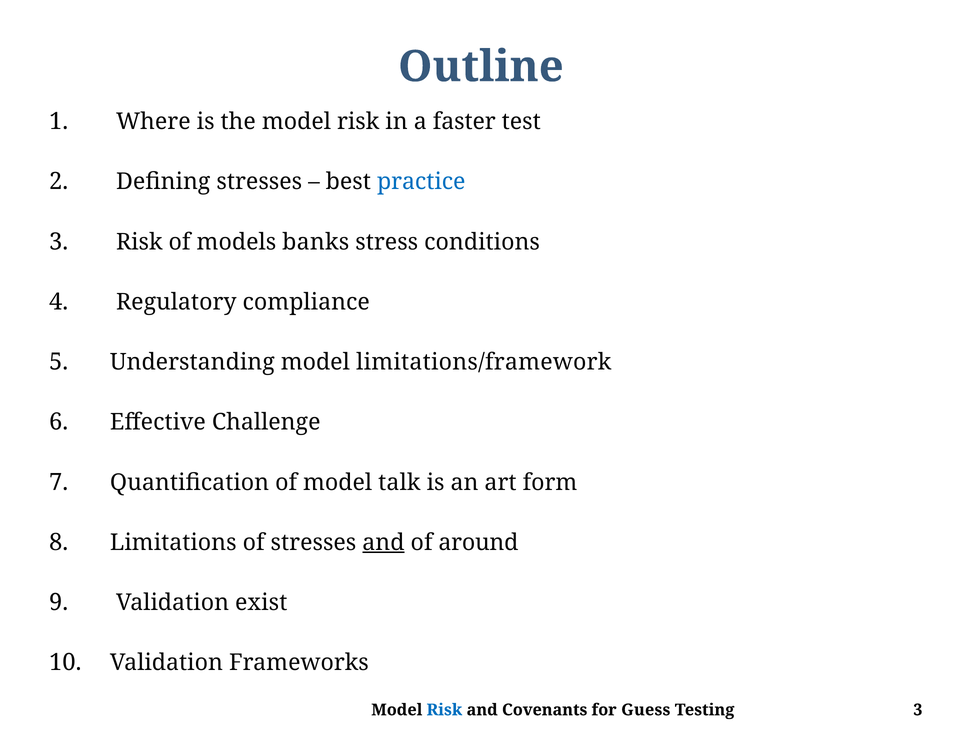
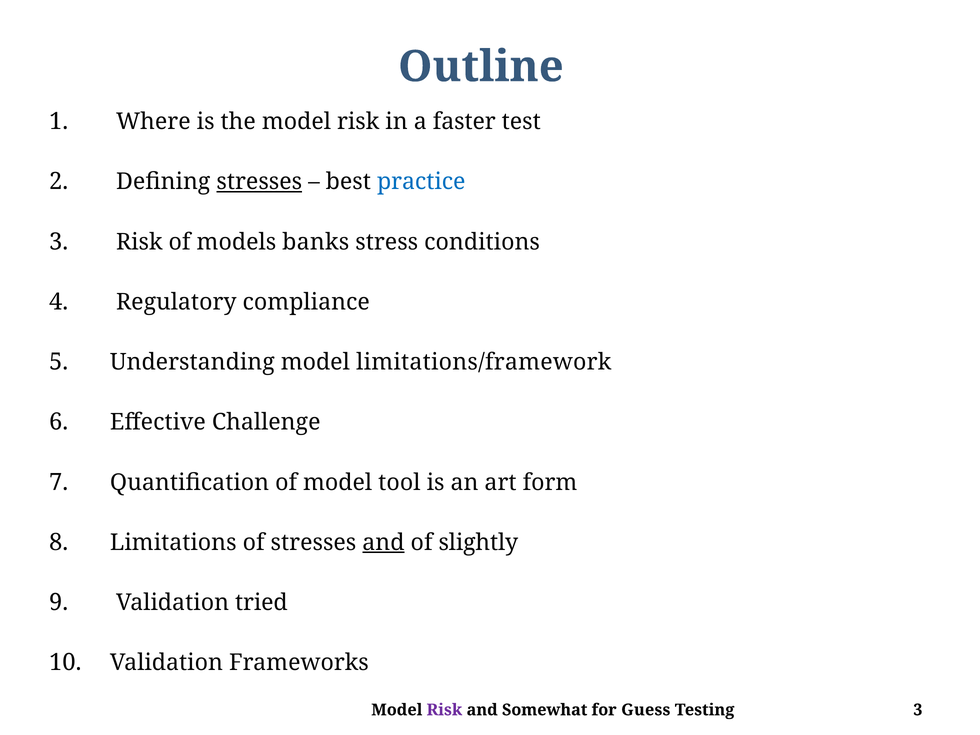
stresses underline: none -> present (259, 182)
talk: talk -> tool (399, 482)
around: around -> slightly (478, 542)
exist: exist -> tried (261, 603)
Risk colour: blue -> purple (444, 710)
Covenants: Covenants -> Somewhat (545, 710)
